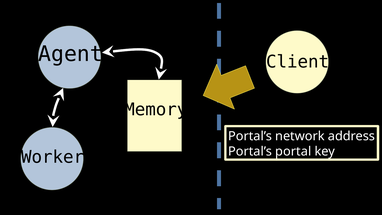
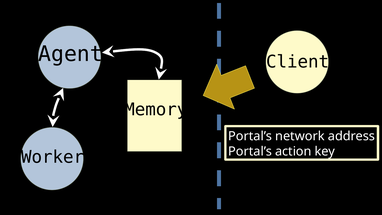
portal: portal -> action (293, 151)
